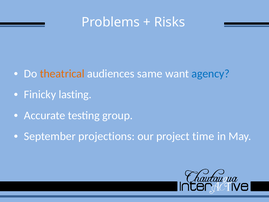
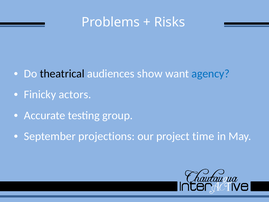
theatrical colour: orange -> black (62, 74)
same: same -> show (150, 74)
lasting: lasting -> actors (75, 94)
